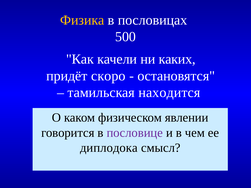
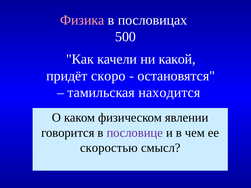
Физика colour: yellow -> pink (82, 20)
каких: каких -> какой (177, 59)
диплодока: диплодока -> скоростью (109, 148)
